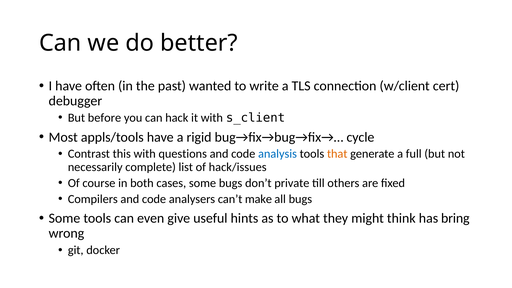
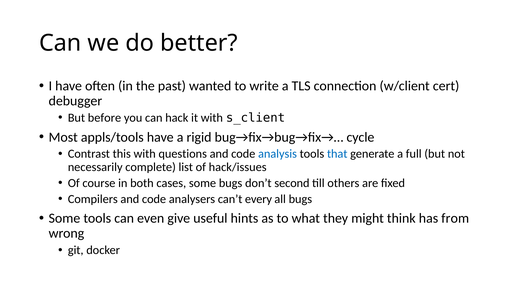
that colour: orange -> blue (337, 154)
private: private -> second (292, 183)
make: make -> every (258, 199)
bring: bring -> from (455, 218)
